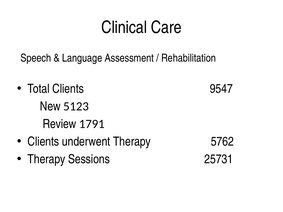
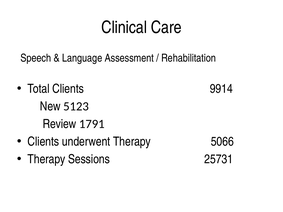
9547: 9547 -> 9914 (221, 89)
5762: 5762 -> 5066 (222, 142)
